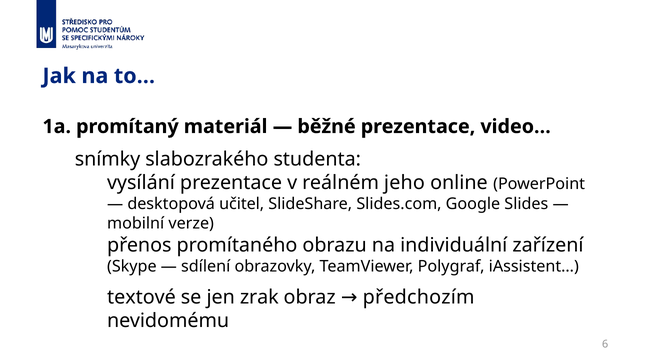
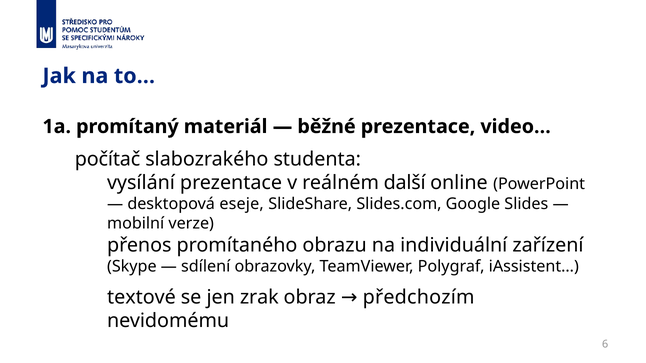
snímky: snímky -> počítač (108, 159)
jeho: jeho -> další (405, 183)
učitel: učitel -> eseje (242, 204)
